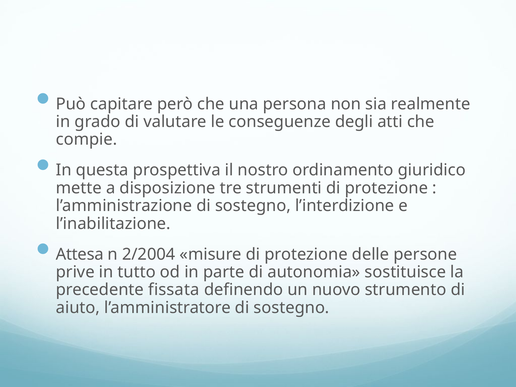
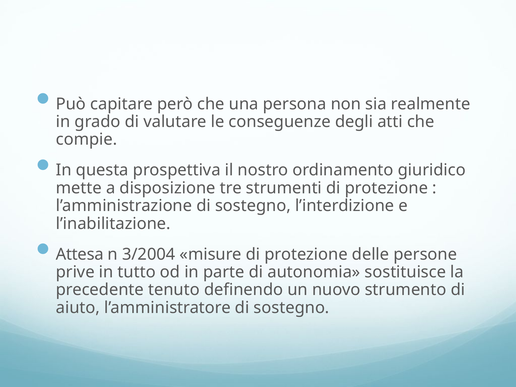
2/2004: 2/2004 -> 3/2004 (149, 254)
fissata: fissata -> tenuto (174, 290)
